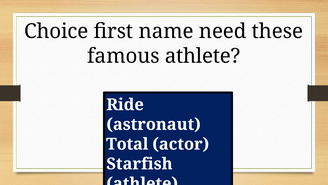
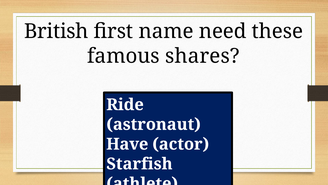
Choice: Choice -> British (56, 31)
famous athlete: athlete -> shares (202, 56)
Total: Total -> Have (127, 144)
